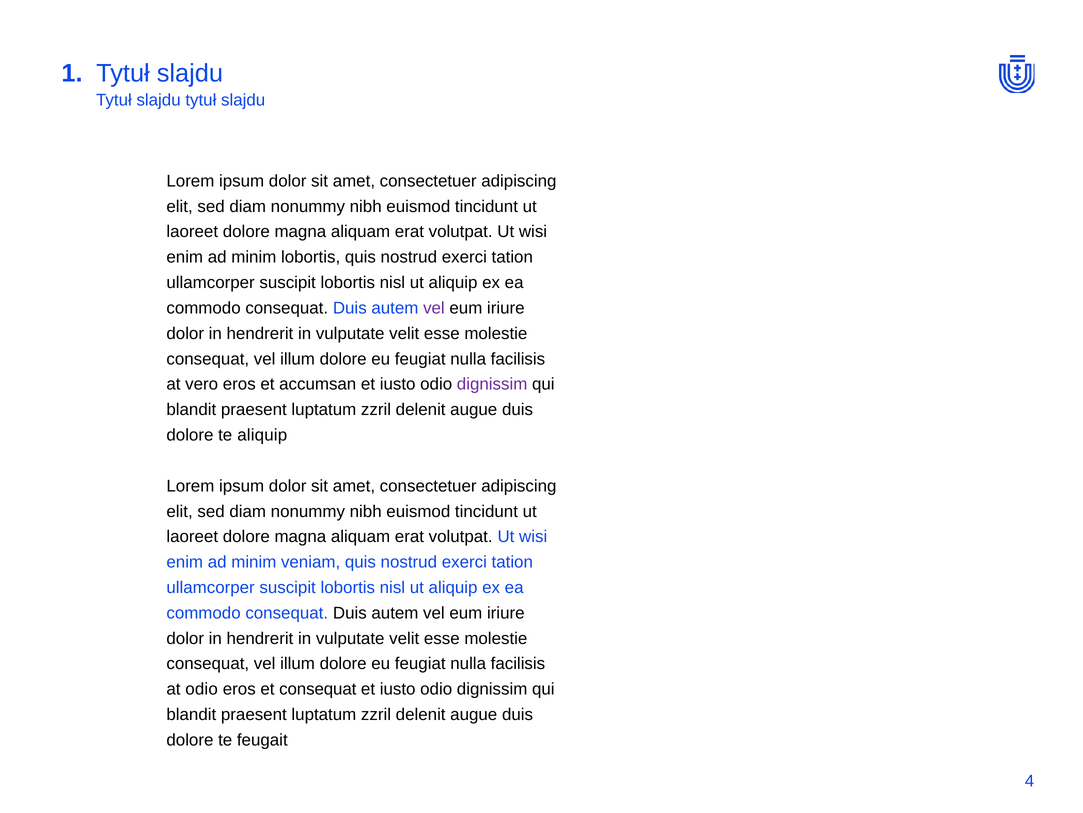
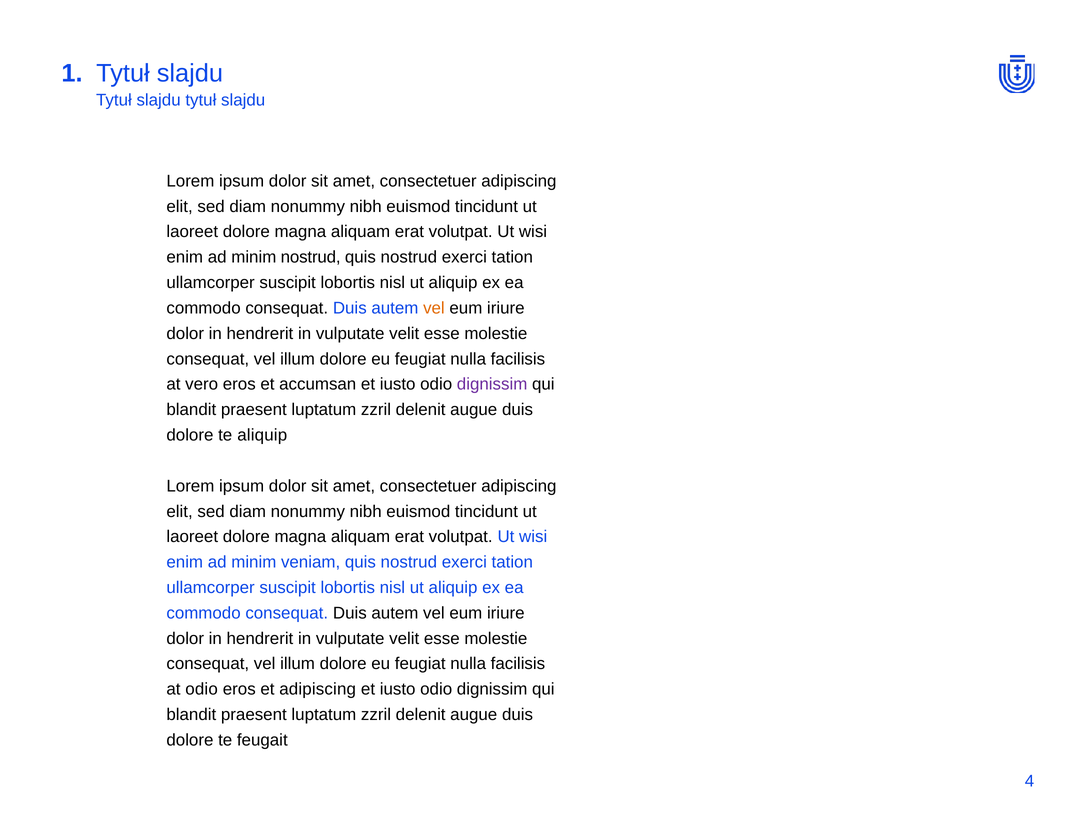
minim lobortis: lobortis -> nostrud (311, 257)
vel colour: purple -> orange (434, 308)
et consequat: consequat -> adipiscing (318, 689)
